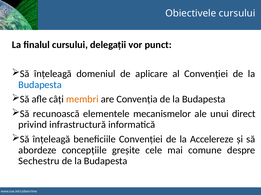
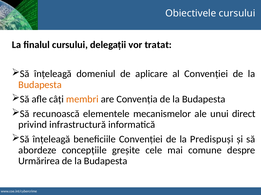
punct: punct -> tratat (158, 45)
Budapesta colour: blue -> orange (40, 85)
Accelereze: Accelereze -> Predispuși (212, 140)
Sechestru: Sechestru -> Urmărirea (39, 162)
